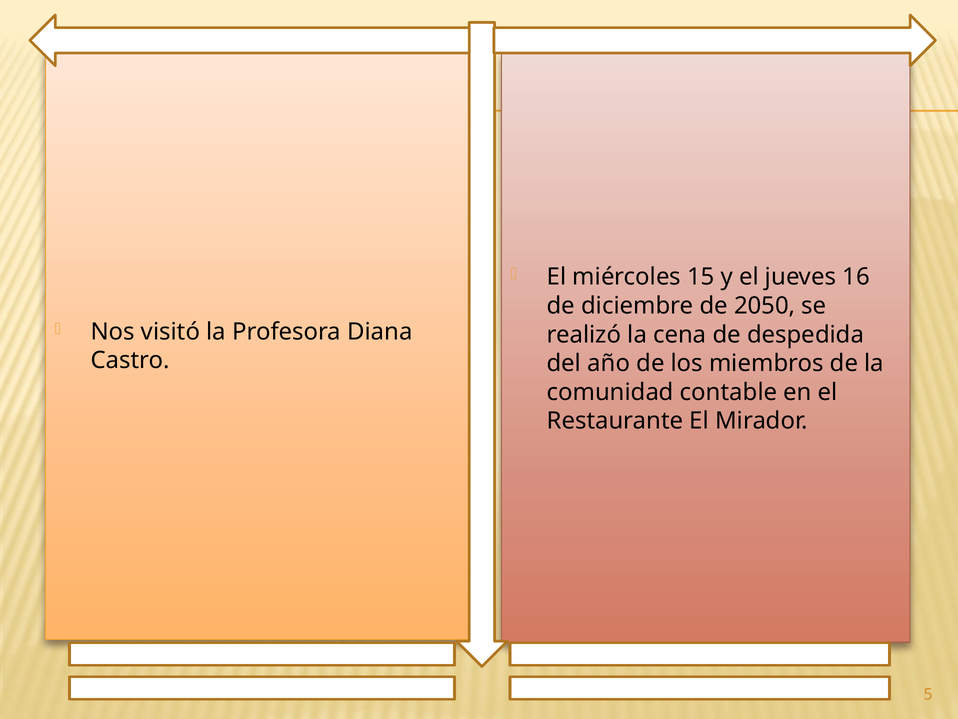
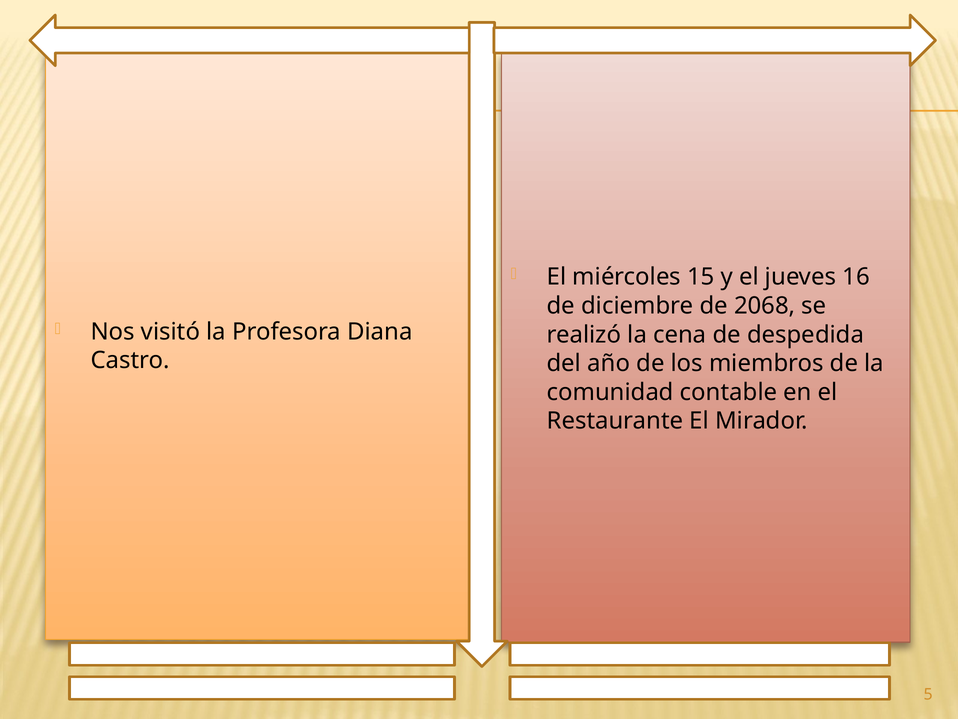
2050: 2050 -> 2068 (765, 306)
